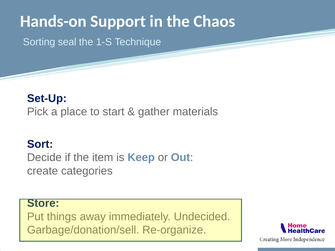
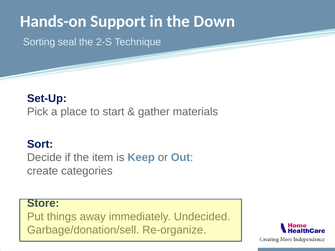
Chaos: Chaos -> Down (214, 21)
1-S: 1-S -> 2-S (104, 42)
